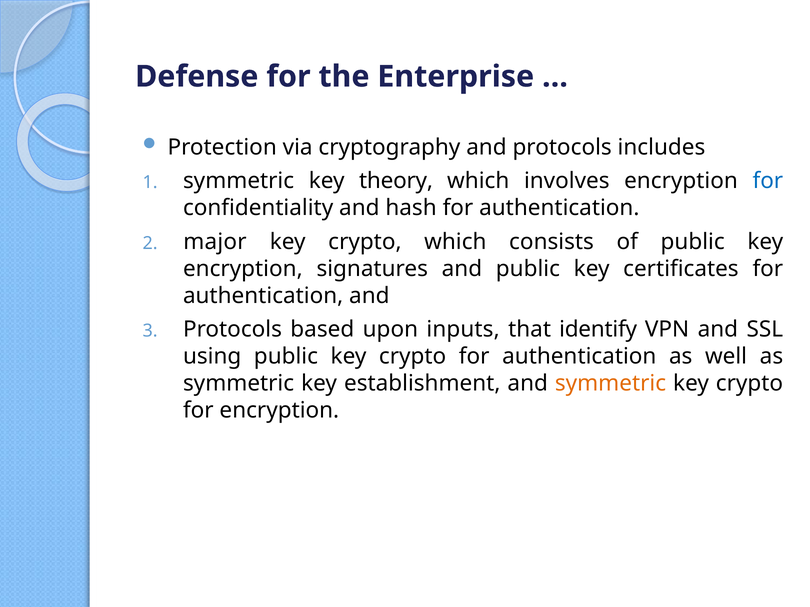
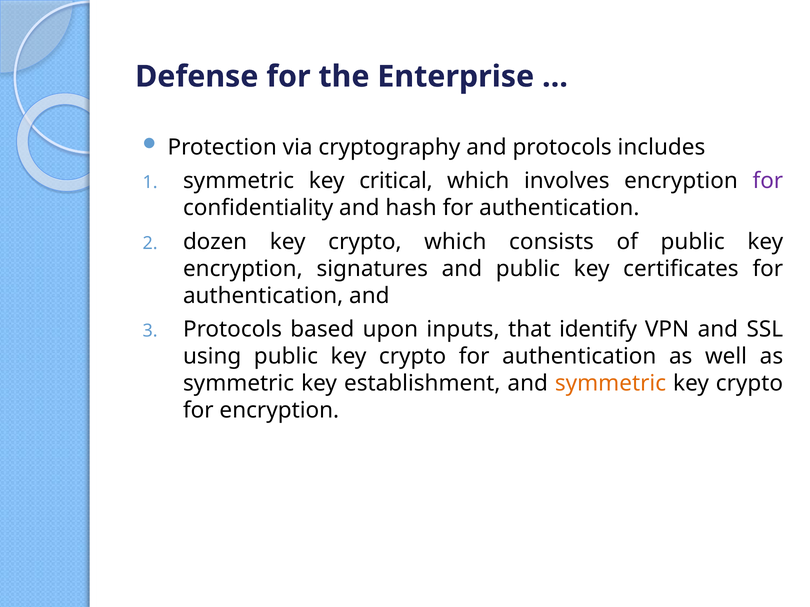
theory: theory -> critical (396, 181)
for colour: blue -> purple (768, 181)
major: major -> dozen (215, 242)
